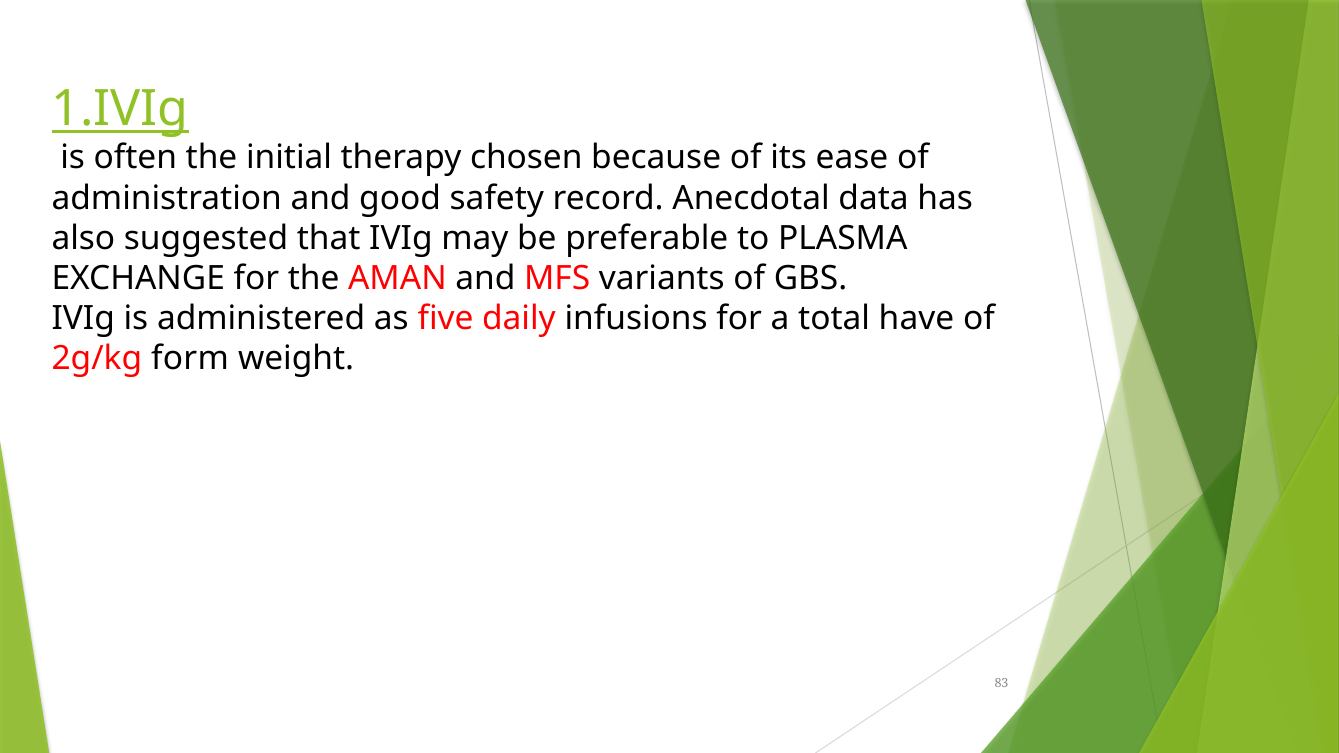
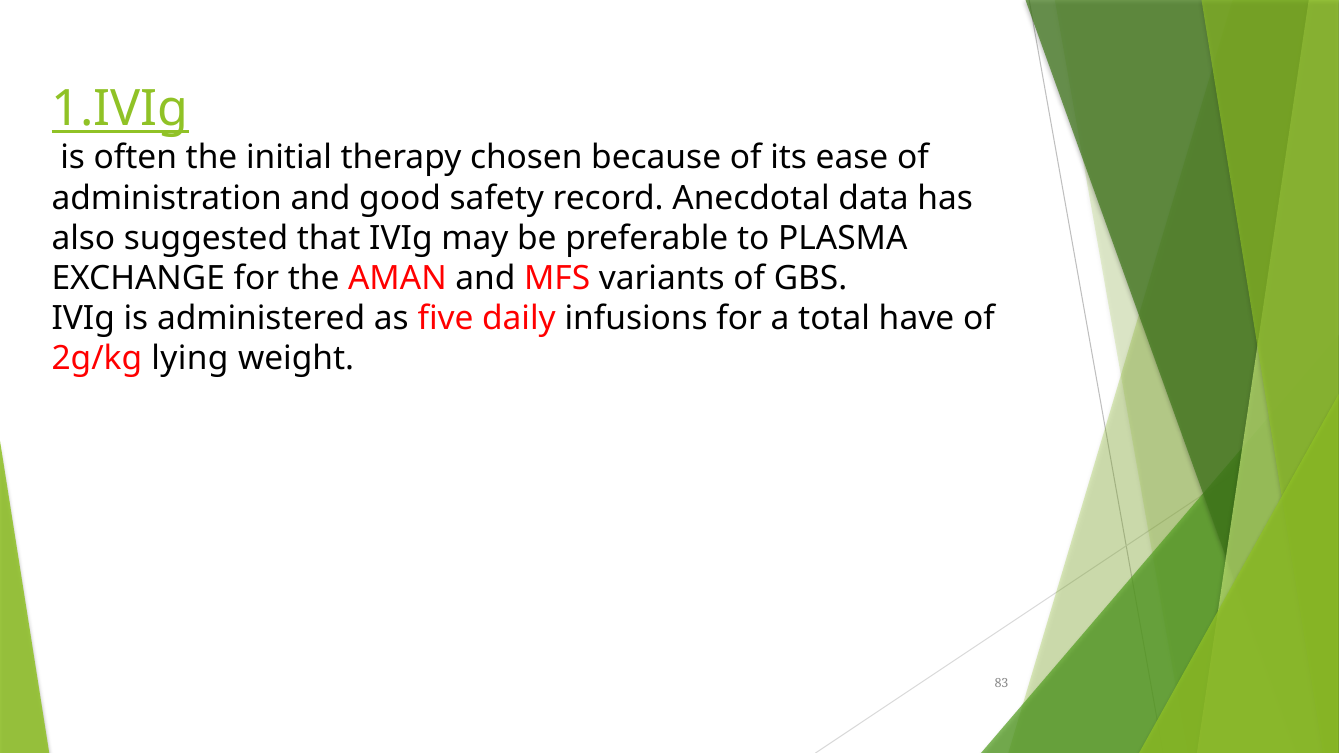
form: form -> lying (190, 359)
